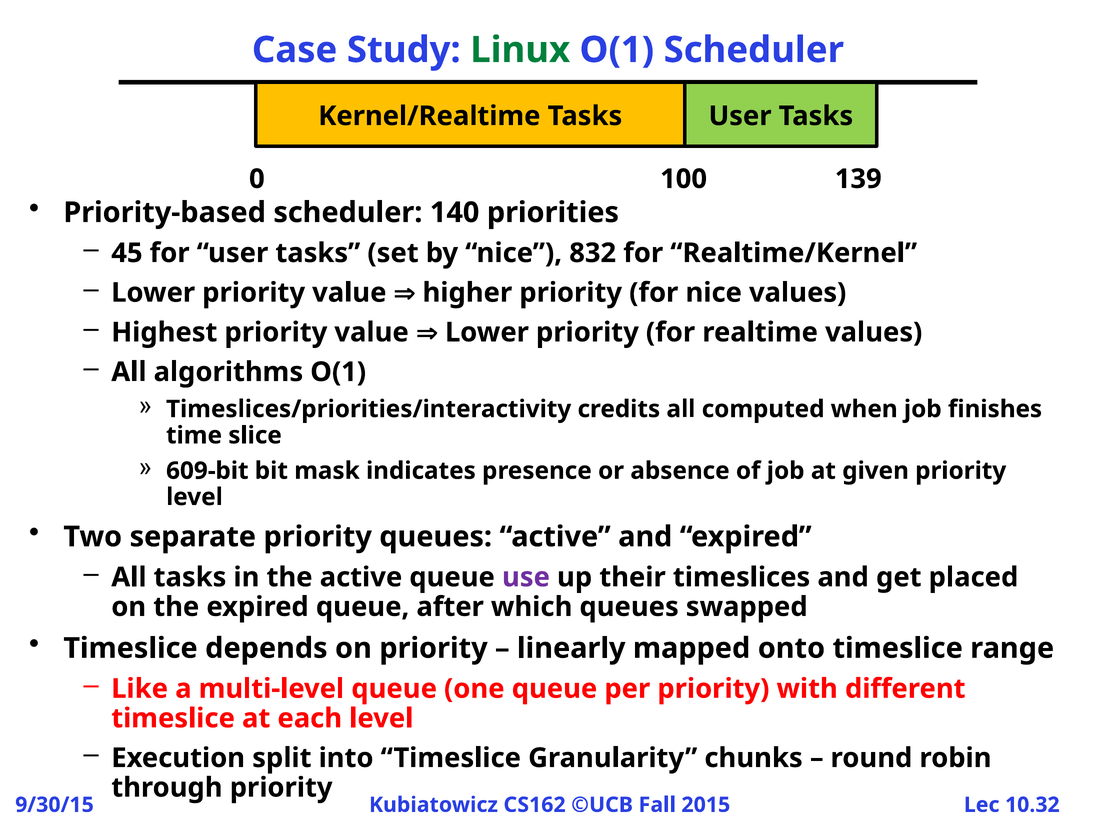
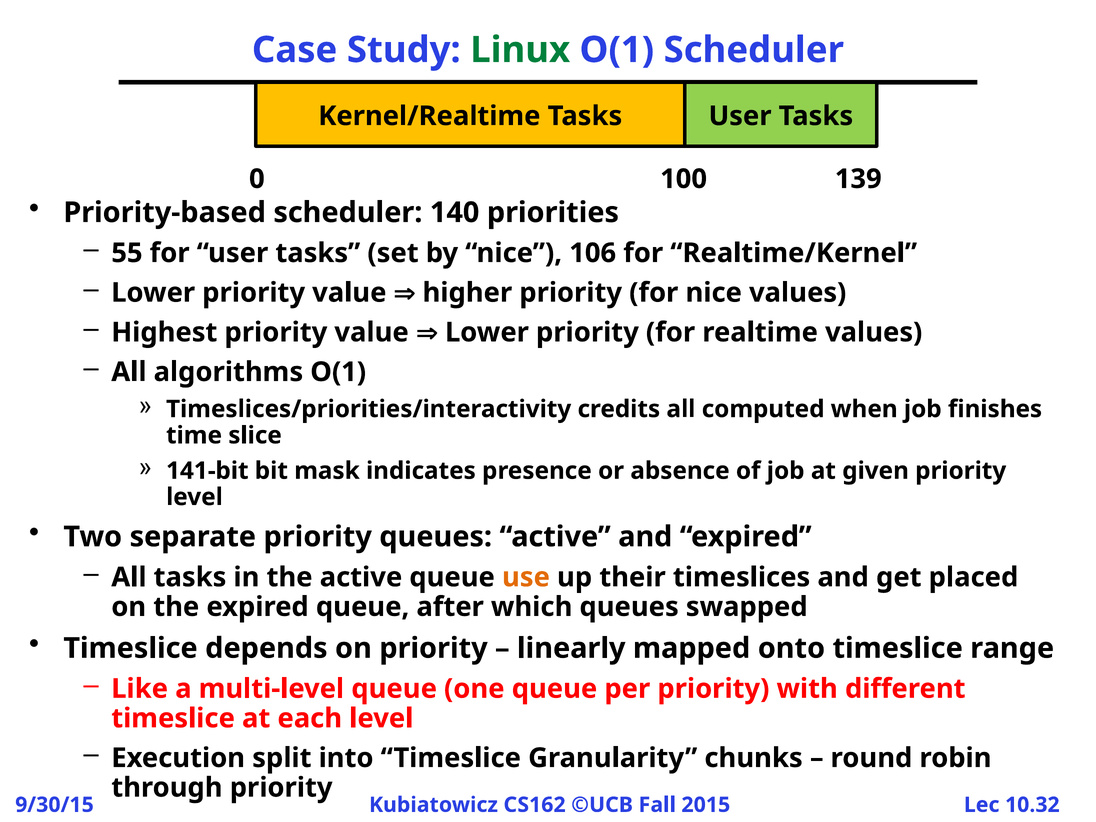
45: 45 -> 55 (127, 253)
832: 832 -> 106 (593, 253)
609-bit: 609-bit -> 141-bit (207, 471)
use colour: purple -> orange (526, 577)
